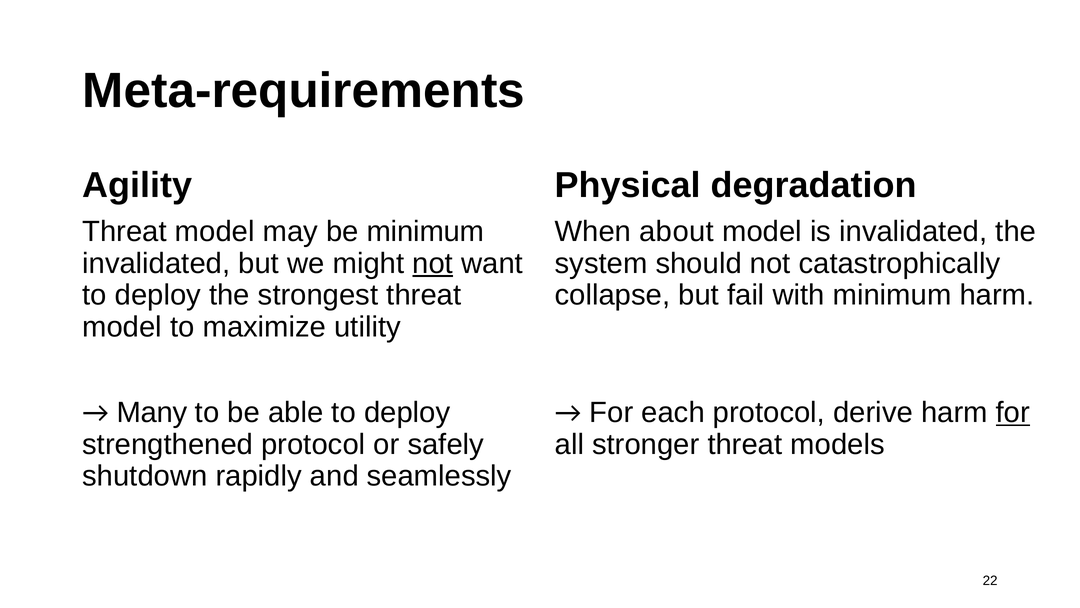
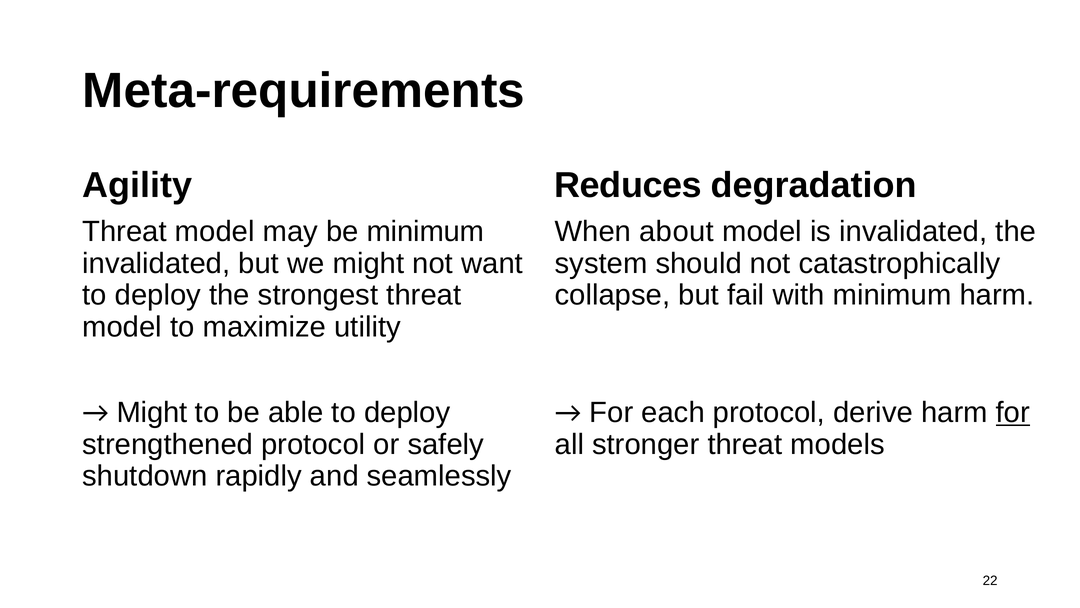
Physical: Physical -> Reduces (628, 185)
not underline: present -> none (433, 263)
Many: Many -> Might (152, 412)
